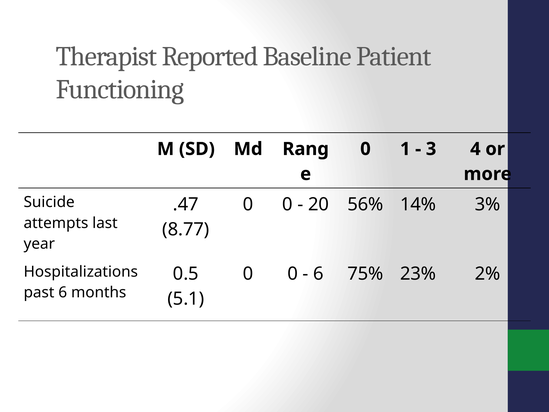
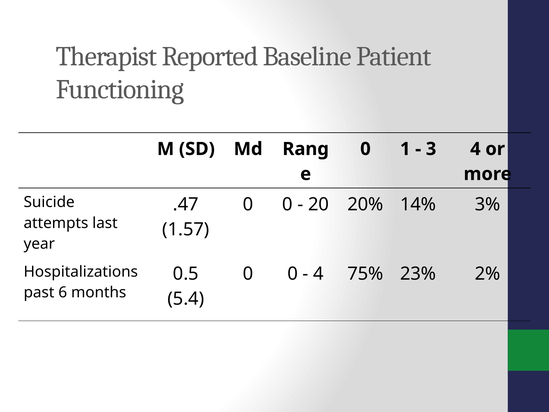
56%: 56% -> 20% (365, 204)
8.77: 8.77 -> 1.57 (186, 229)
6: 6 -> 4 (318, 274)
5.1: 5.1 -> 5.4 (186, 299)
